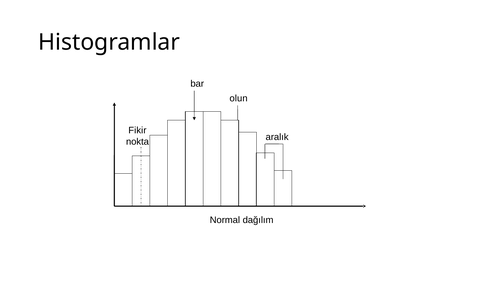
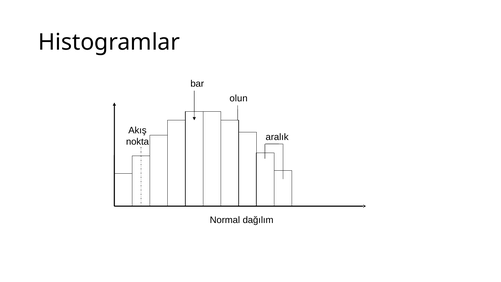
Fikir: Fikir -> Akış (137, 130)
